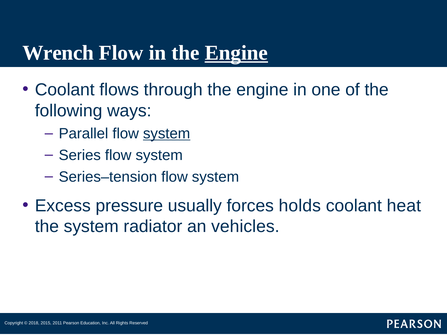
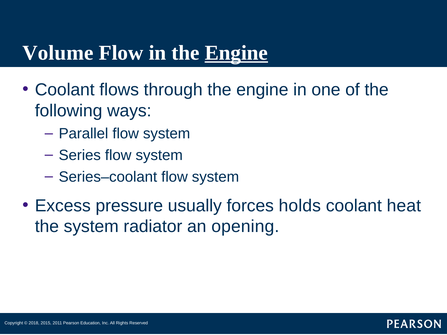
Wrench: Wrench -> Volume (58, 53)
system underline: present -> none (167, 134)
Series–tension: Series–tension -> Series–coolant (108, 177)
vehicles: vehicles -> opening (245, 227)
